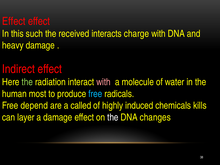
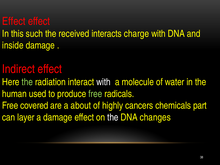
heavy: heavy -> inside (13, 45)
with colour: pink -> white (103, 82)
most: most -> used (38, 94)
free colour: light blue -> light green (95, 94)
depend: depend -> covered (34, 106)
called: called -> about (81, 106)
induced: induced -> cancers (139, 106)
kills: kills -> part (200, 106)
